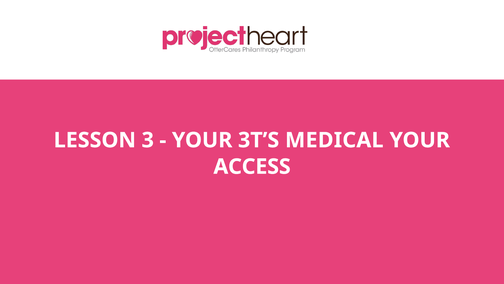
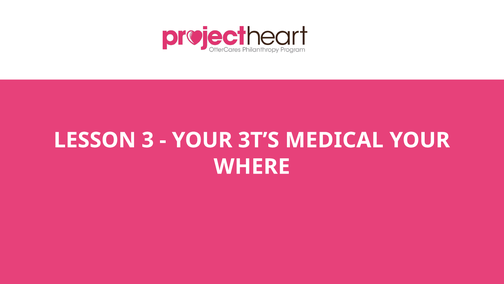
ACCESS: ACCESS -> WHERE (252, 166)
